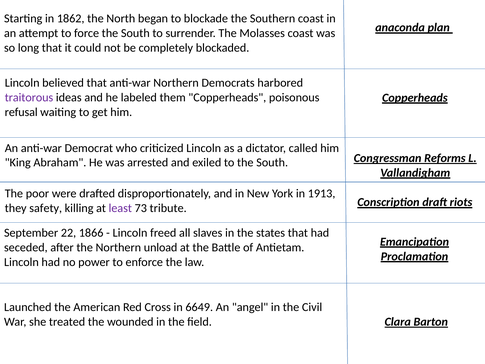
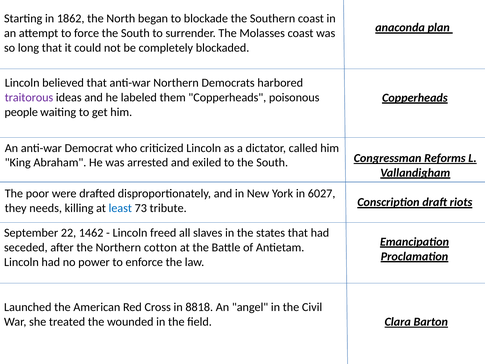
refusal: refusal -> people (21, 112)
1913: 1913 -> 6027 (322, 193)
safety: safety -> needs (46, 208)
least colour: purple -> blue (120, 208)
1866: 1866 -> 1462 (91, 233)
unload: unload -> cotton (160, 247)
6649: 6649 -> 8818 (199, 307)
